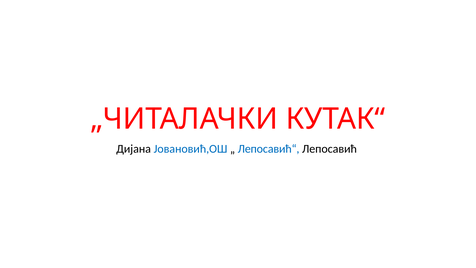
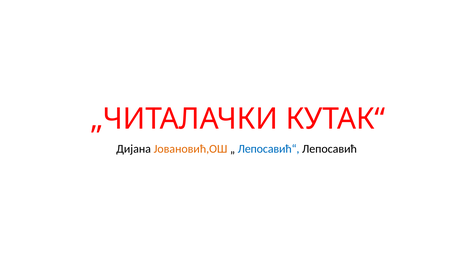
Јовановић,ОШ colour: blue -> orange (190, 149)
